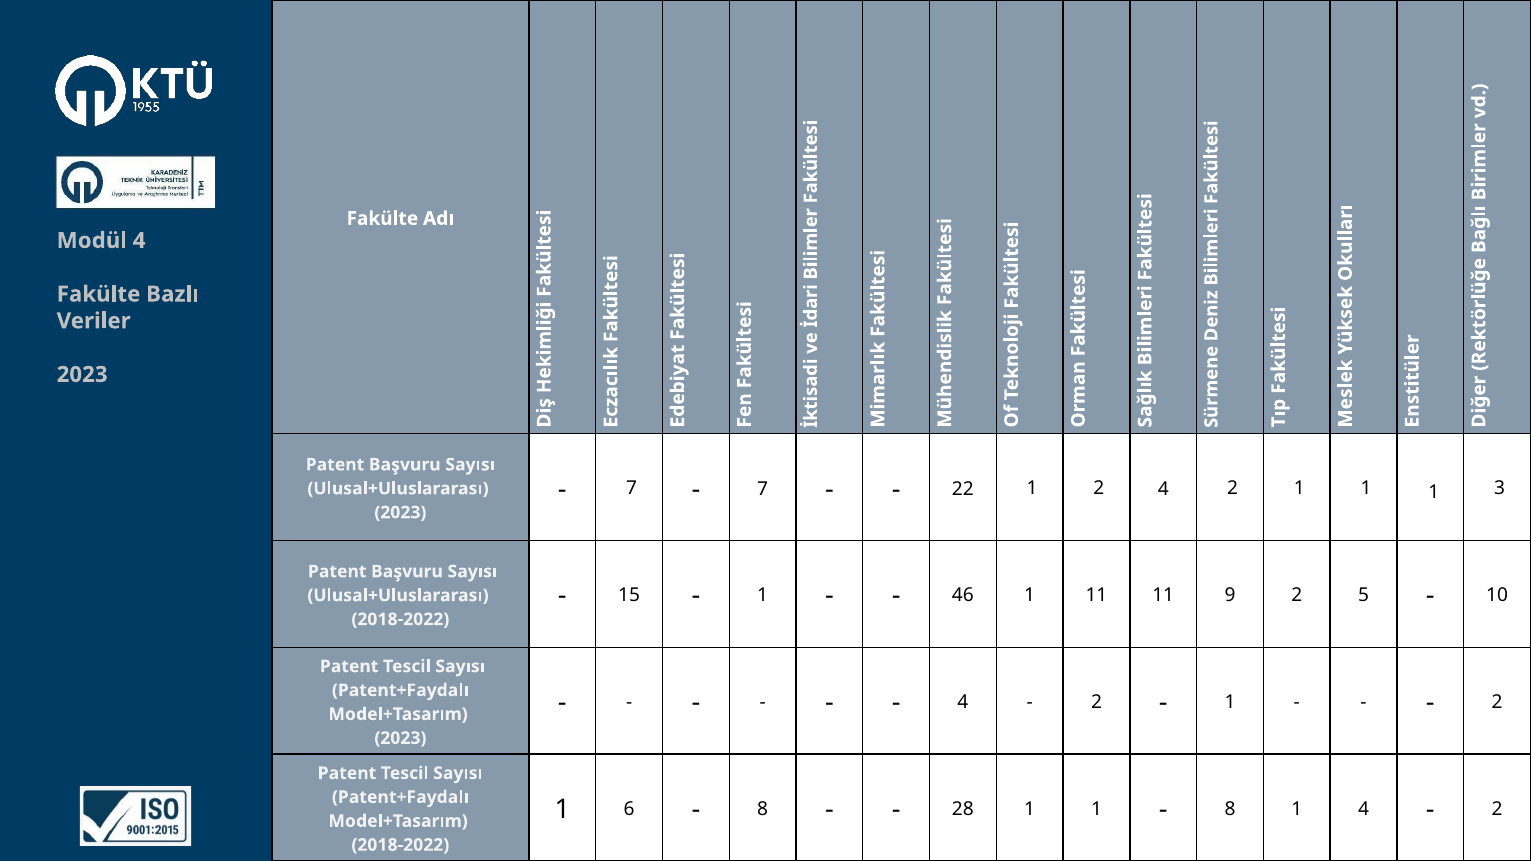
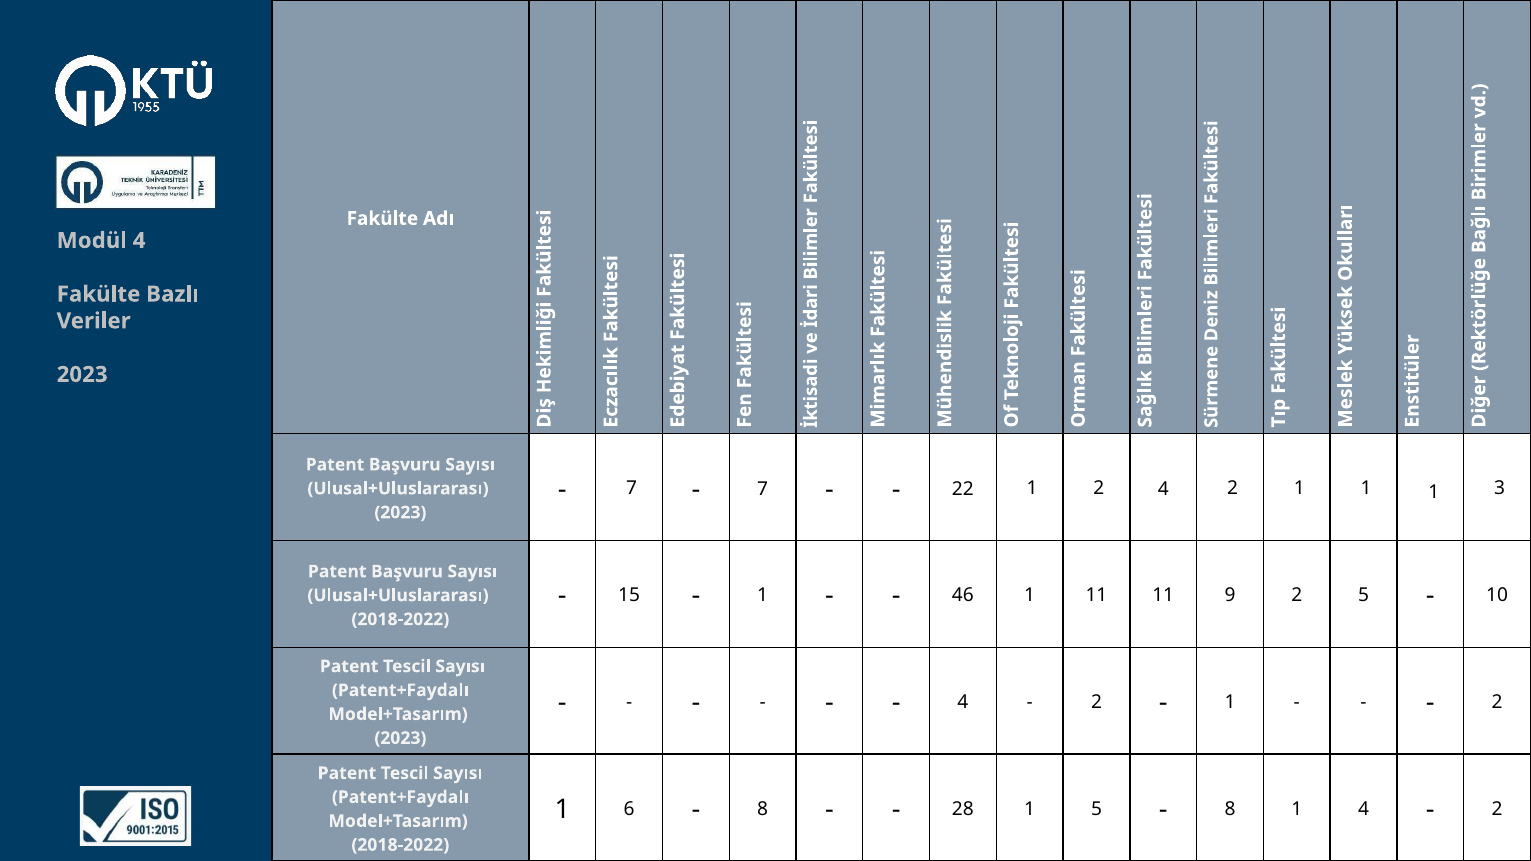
28 1 1: 1 -> 5 (1096, 809)
